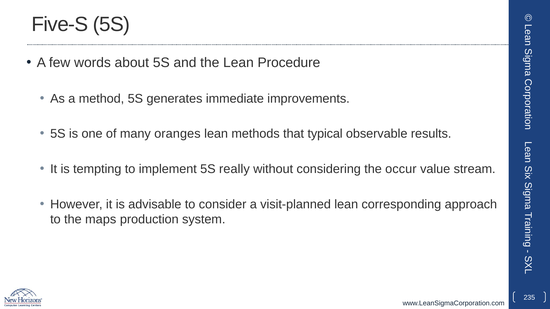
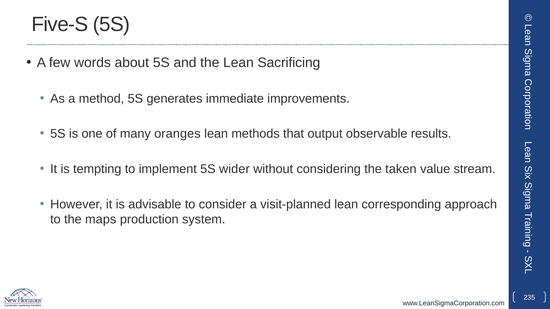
Procedure: Procedure -> Sacrificing (289, 63)
typical: typical -> output (325, 134)
really: really -> wider (234, 169)
occur: occur -> taken (401, 169)
